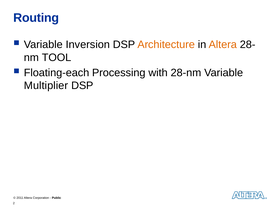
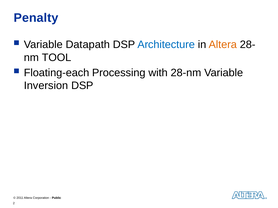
Routing: Routing -> Penalty (36, 18)
Inversion: Inversion -> Datapath (88, 45)
Architecture colour: orange -> blue (166, 45)
Multiplier: Multiplier -> Inversion (46, 86)
